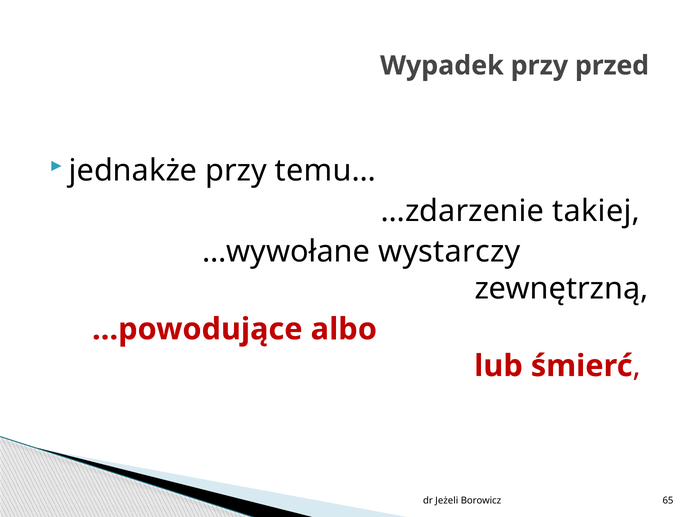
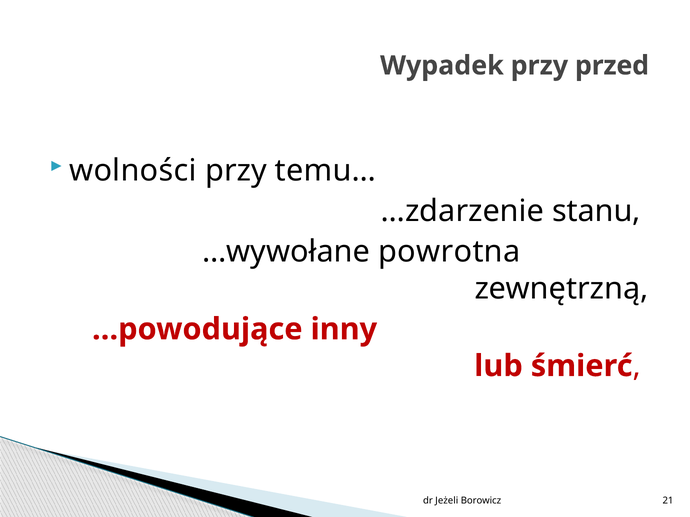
jednakże: jednakże -> wolności (133, 171)
takiej: takiej -> stanu (596, 211)
wystarczy: wystarczy -> powrotna (449, 252)
albo: albo -> inny (344, 329)
65: 65 -> 21 (668, 501)
